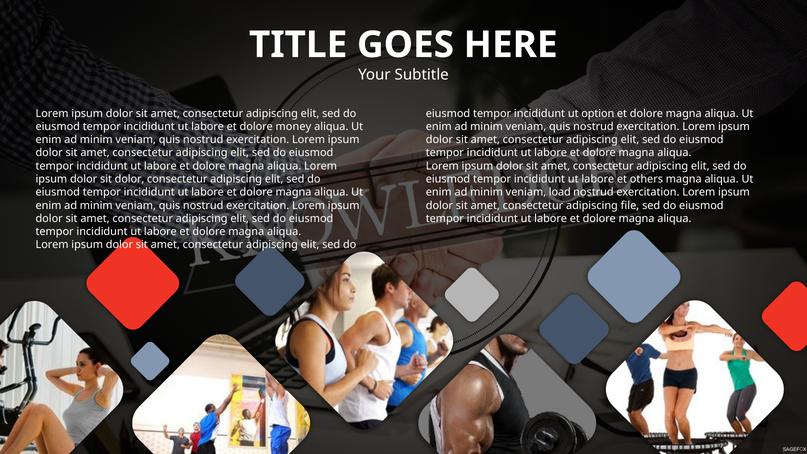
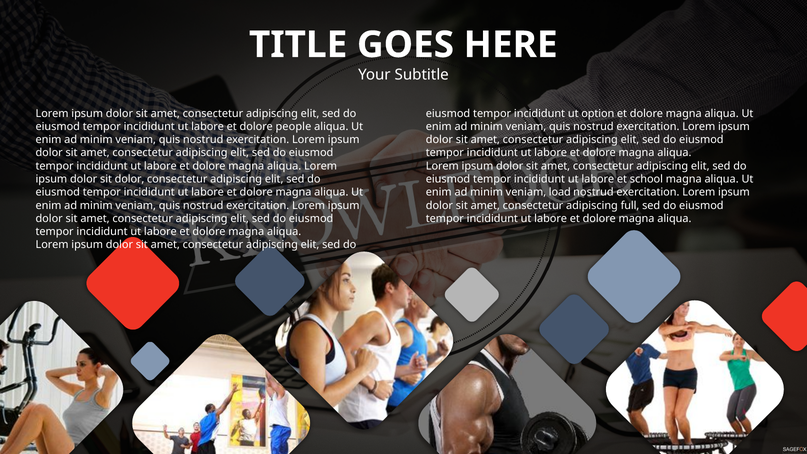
money: money -> people (293, 127)
others: others -> school (646, 179)
file: file -> full (630, 205)
